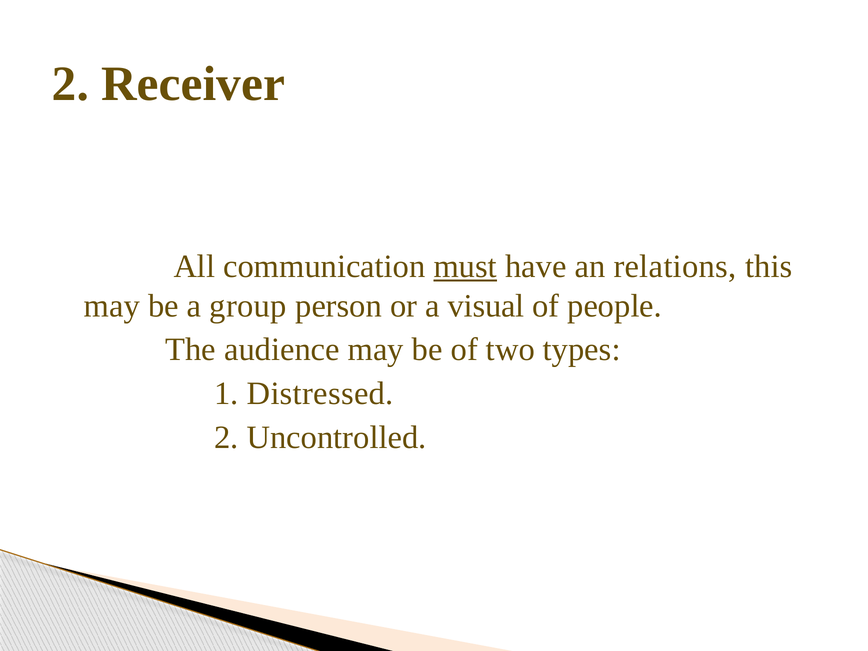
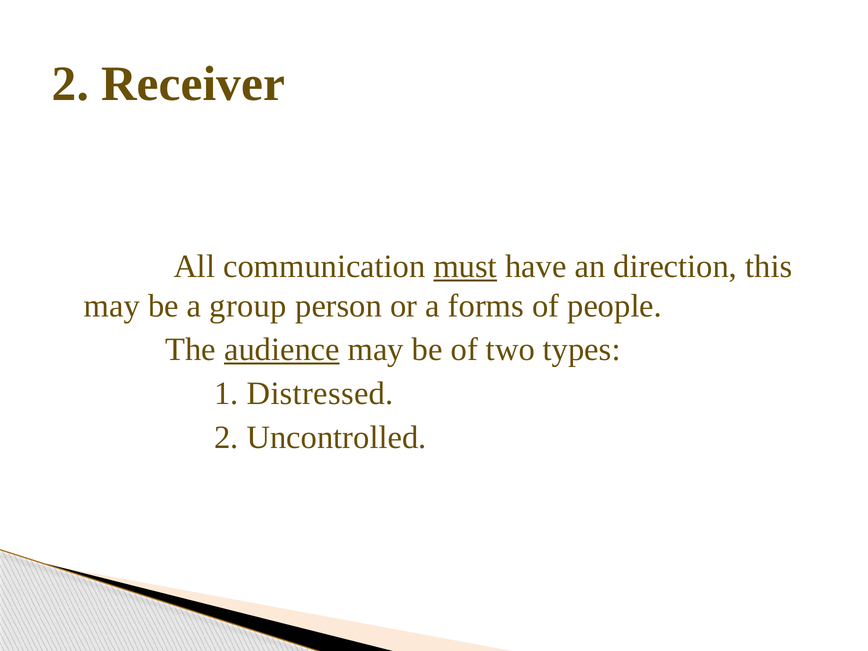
relations: relations -> direction (675, 267)
visual: visual -> forms (486, 306)
audience underline: none -> present (282, 350)
